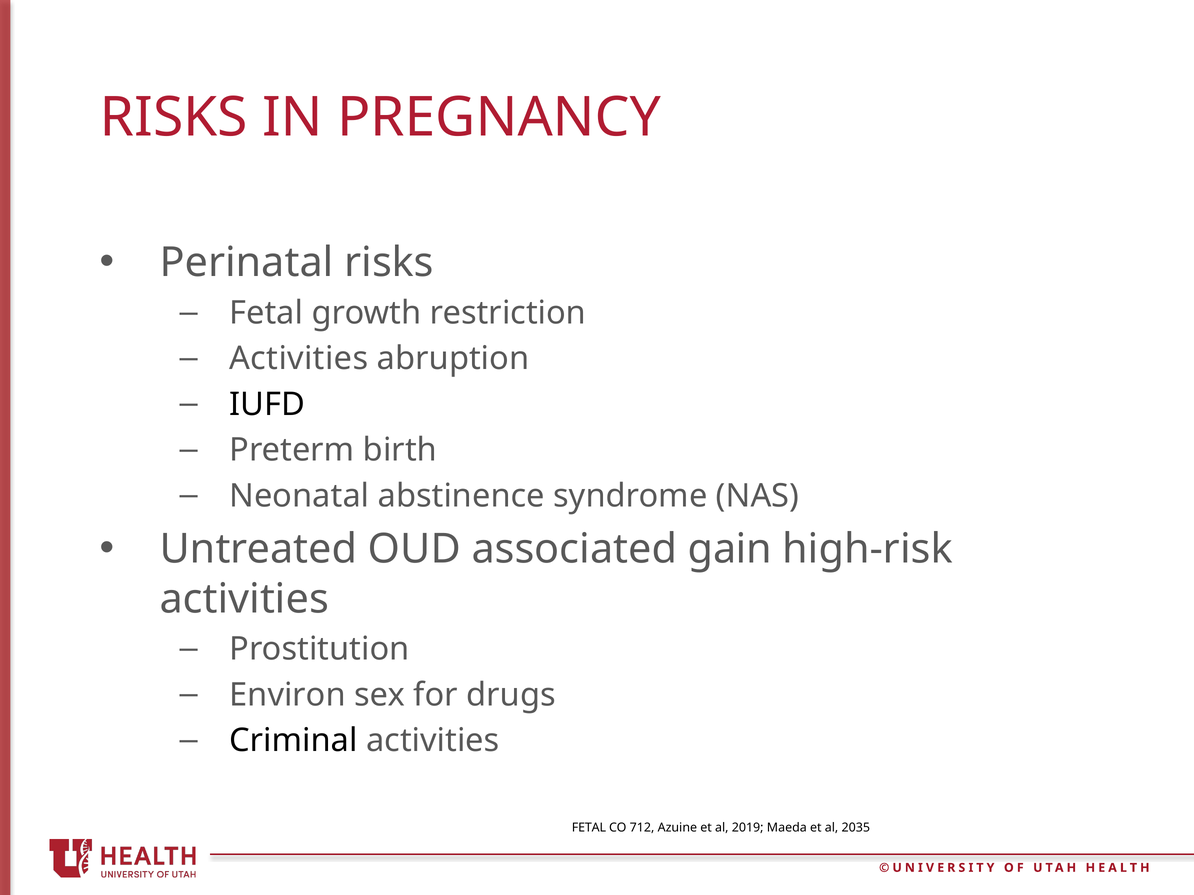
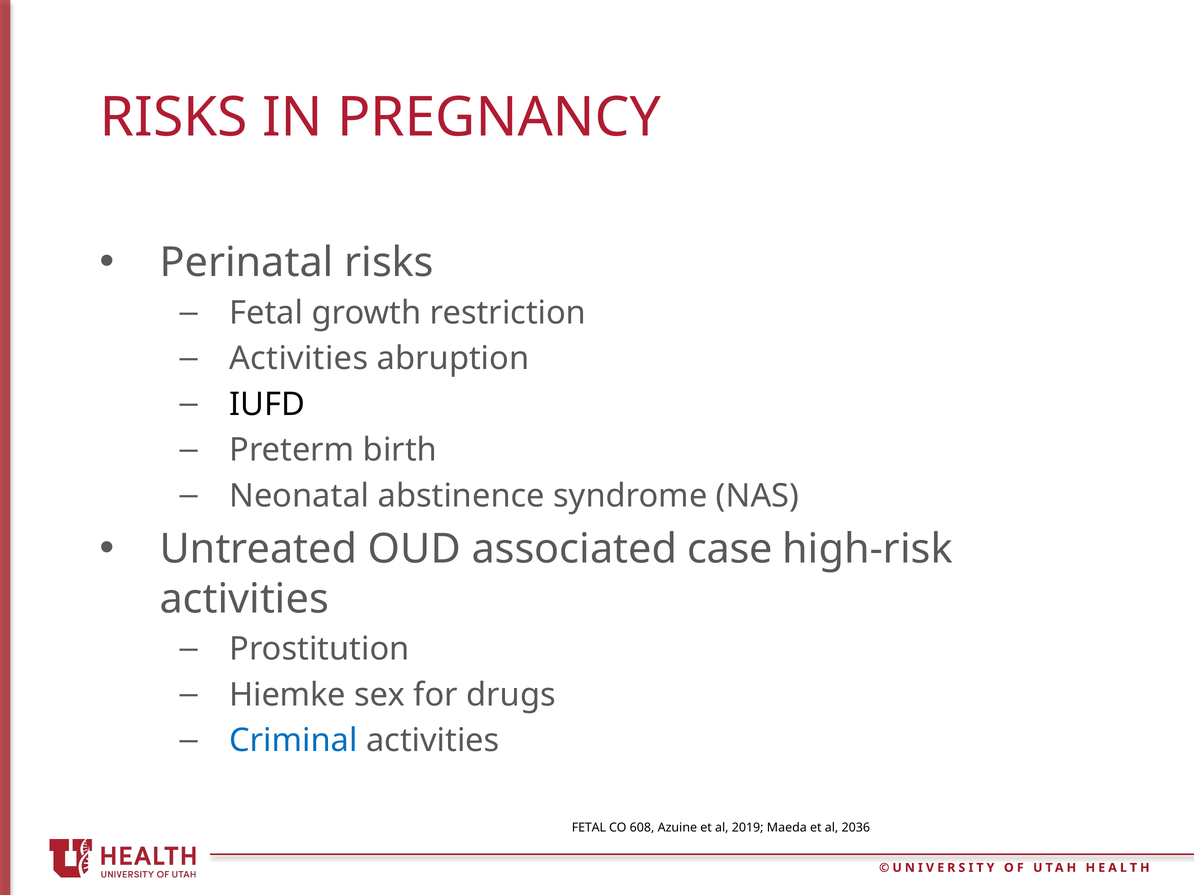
gain: gain -> case (730, 549)
Environ: Environ -> Hiemke (288, 695)
Criminal colour: black -> blue (293, 741)
712: 712 -> 608 (642, 828)
2035: 2035 -> 2036 (856, 828)
